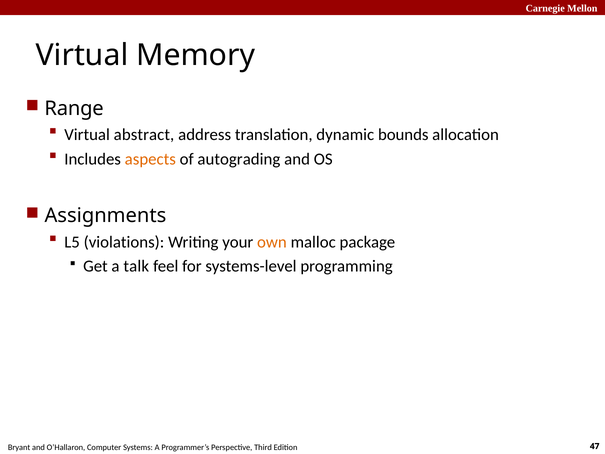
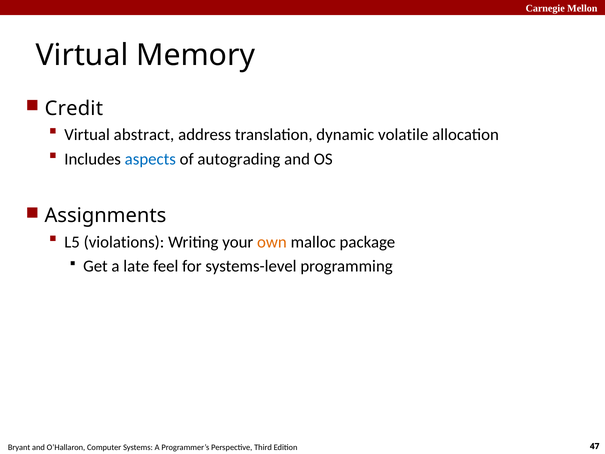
Range: Range -> Credit (74, 108)
bounds: bounds -> volatile (403, 135)
aspects colour: orange -> blue (150, 159)
talk: talk -> late (136, 266)
